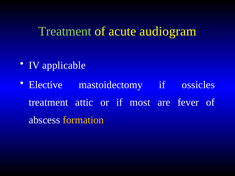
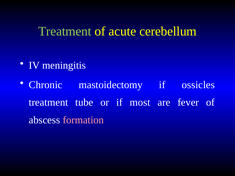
audiogram: audiogram -> cerebellum (168, 31)
applicable: applicable -> meningitis (64, 65)
Elective: Elective -> Chronic (46, 85)
attic: attic -> tube (84, 103)
formation colour: yellow -> pink (83, 120)
